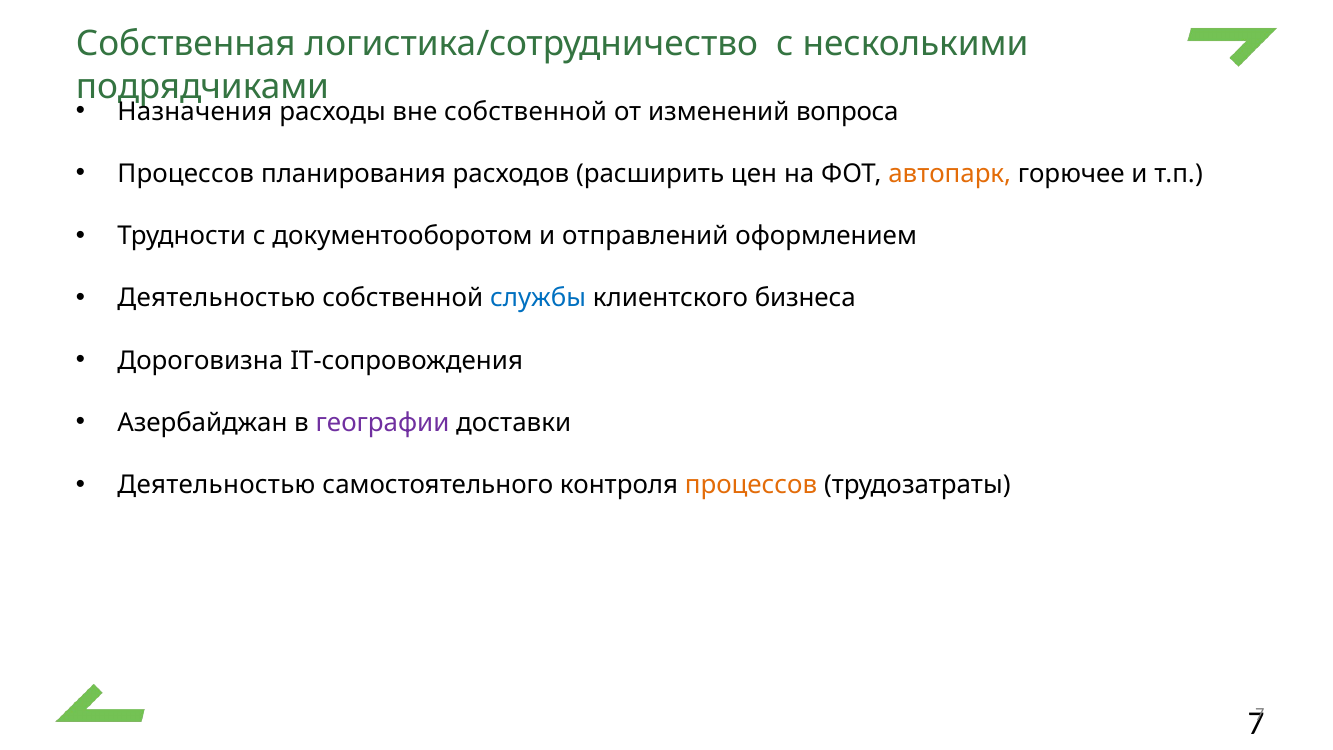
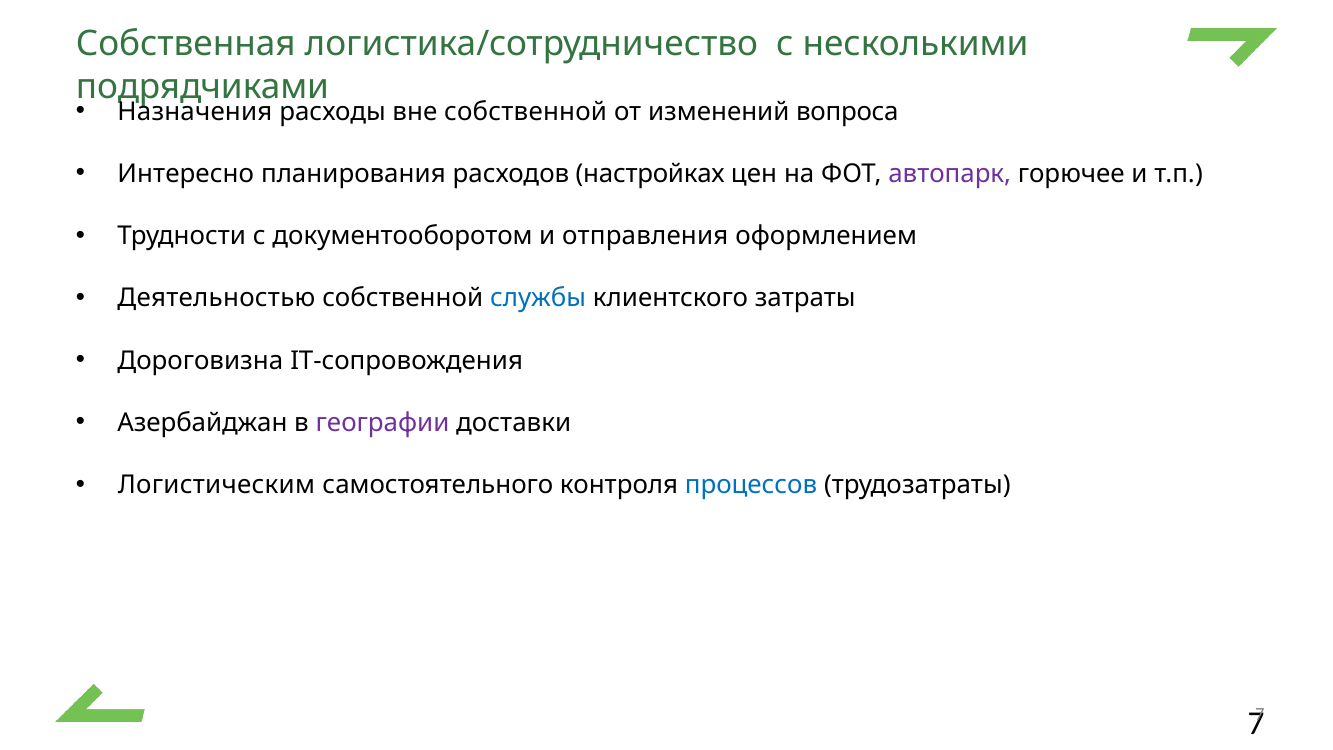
Процессов: Процессов -> Интересно (186, 174)
расширить: расширить -> настройках (650, 174)
автопарк colour: orange -> purple (950, 174)
отправлений: отправлений -> отправления (645, 236)
бизнеса: бизнеса -> затраты (805, 298)
Деятельностью: Деятельностью -> Логистическим (216, 485)
процессов colour: orange -> blue (751, 485)
